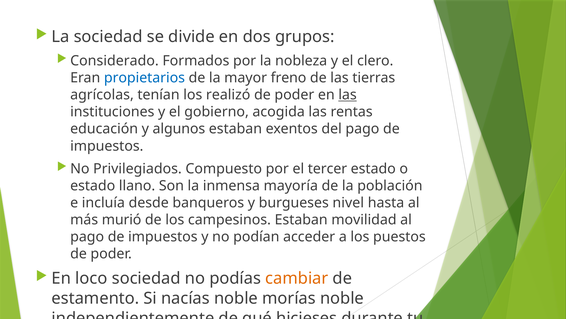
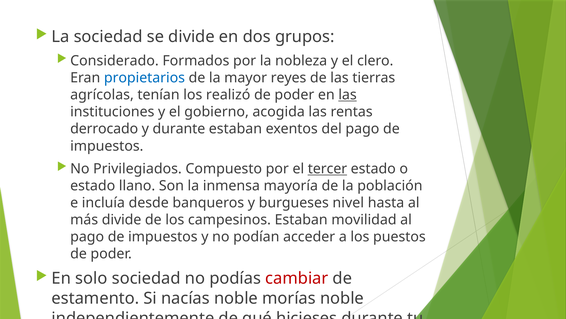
freno: freno -> reyes (289, 78)
educación: educación -> derrocado (104, 129)
y algunos: algunos -> durante (179, 129)
tercer underline: none -> present (327, 169)
más murió: murió -> divide (122, 220)
loco: loco -> solo (91, 278)
cambiar colour: orange -> red (297, 278)
